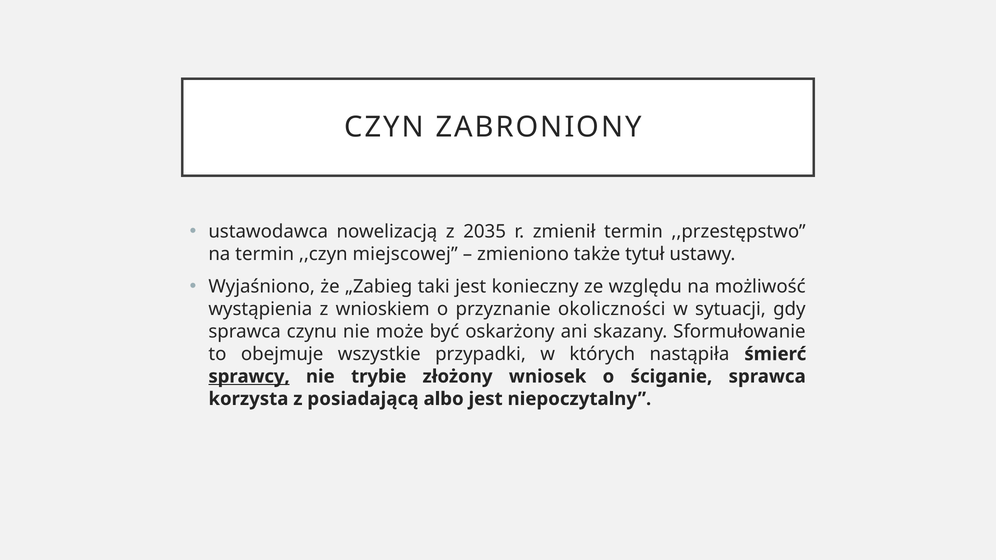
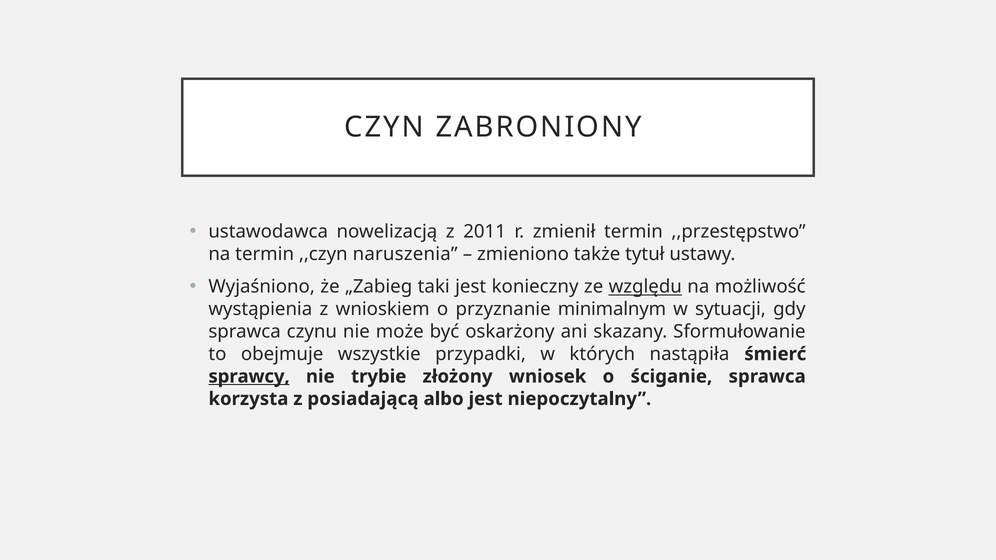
2035: 2035 -> 2011 (485, 232)
miejscowej: miejscowej -> naruszenia (405, 254)
względu underline: none -> present (645, 287)
okoliczności: okoliczności -> minimalnym (612, 309)
